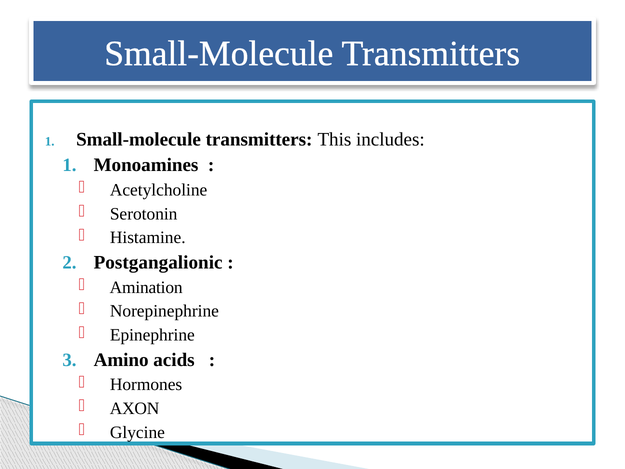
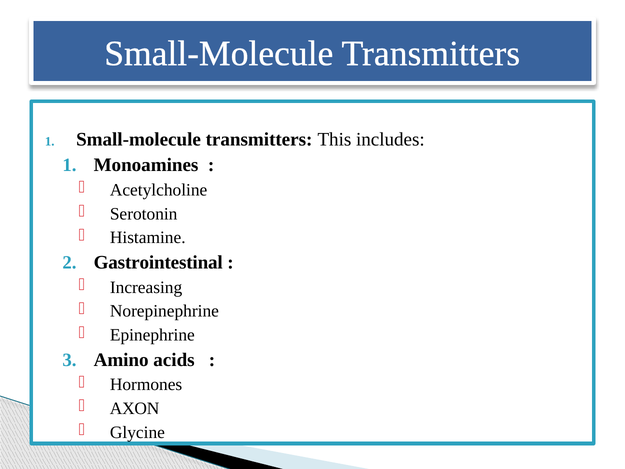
Postgangalionic: Postgangalionic -> Gastrointestinal (158, 262)
Amination: Amination -> Increasing (146, 287)
